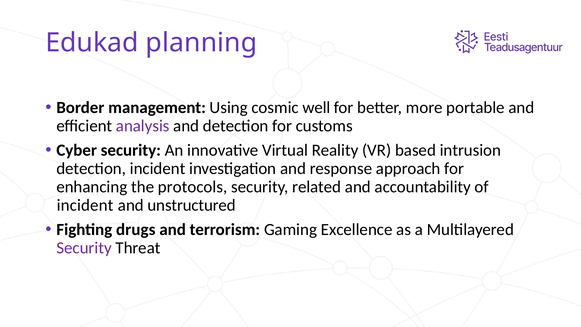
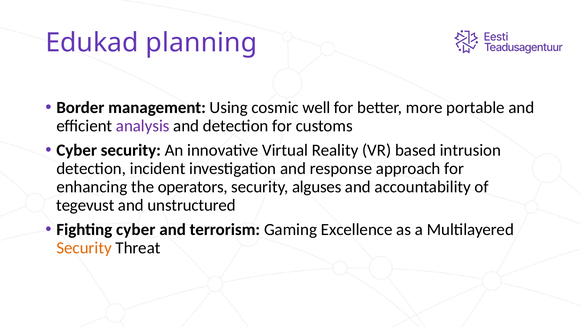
protocols: protocols -> operators (193, 187)
related: related -> alguses (317, 187)
incident: incident -> tegevust (85, 205)
Fighting drugs: drugs -> cyber (136, 229)
Security colour: purple -> orange (84, 248)
